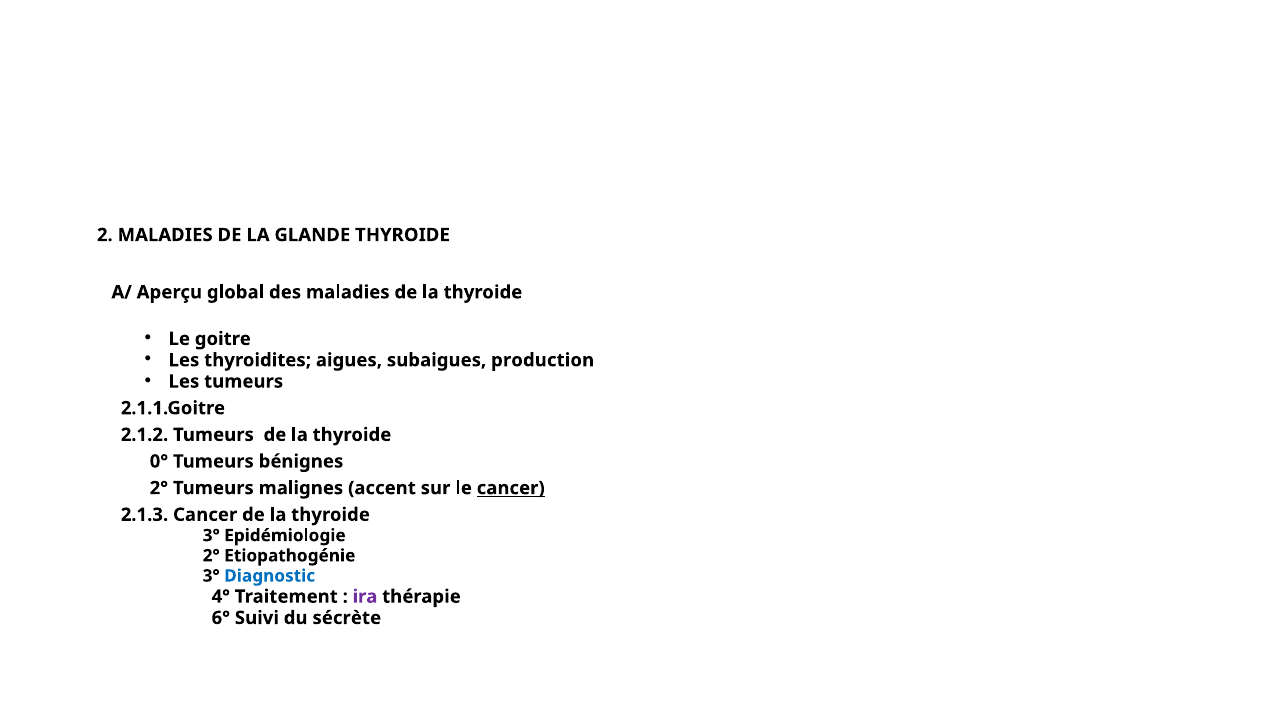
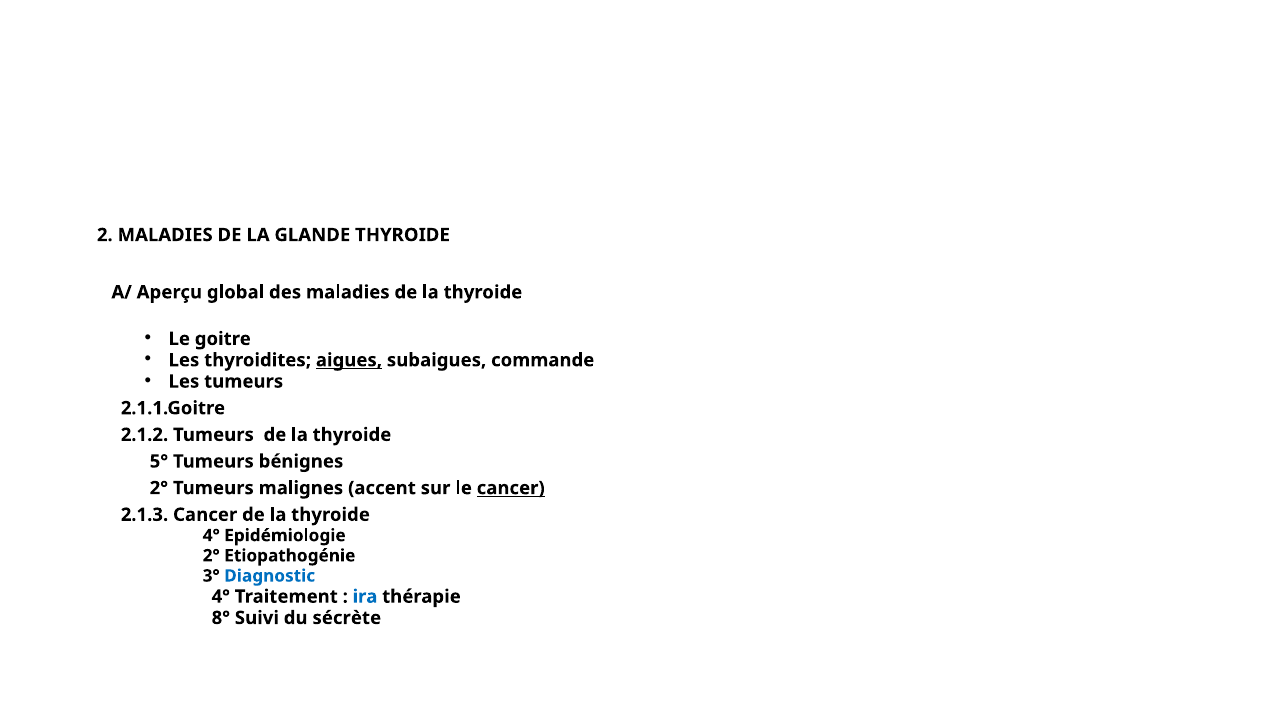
aigues underline: none -> present (349, 360)
production: production -> commande (543, 360)
0°: 0° -> 5° (159, 461)
3°: 3° -> 4° (211, 535)
ira colour: purple -> blue (365, 596)
6°: 6° -> 8° (221, 617)
